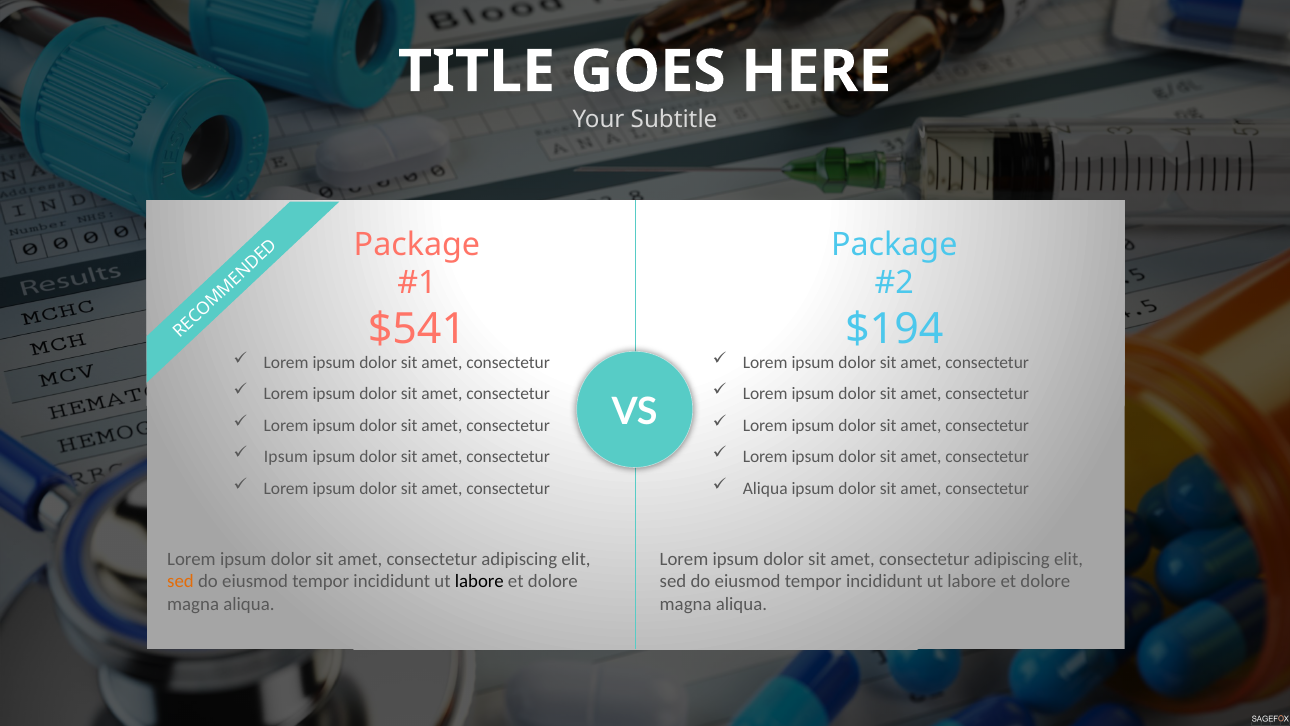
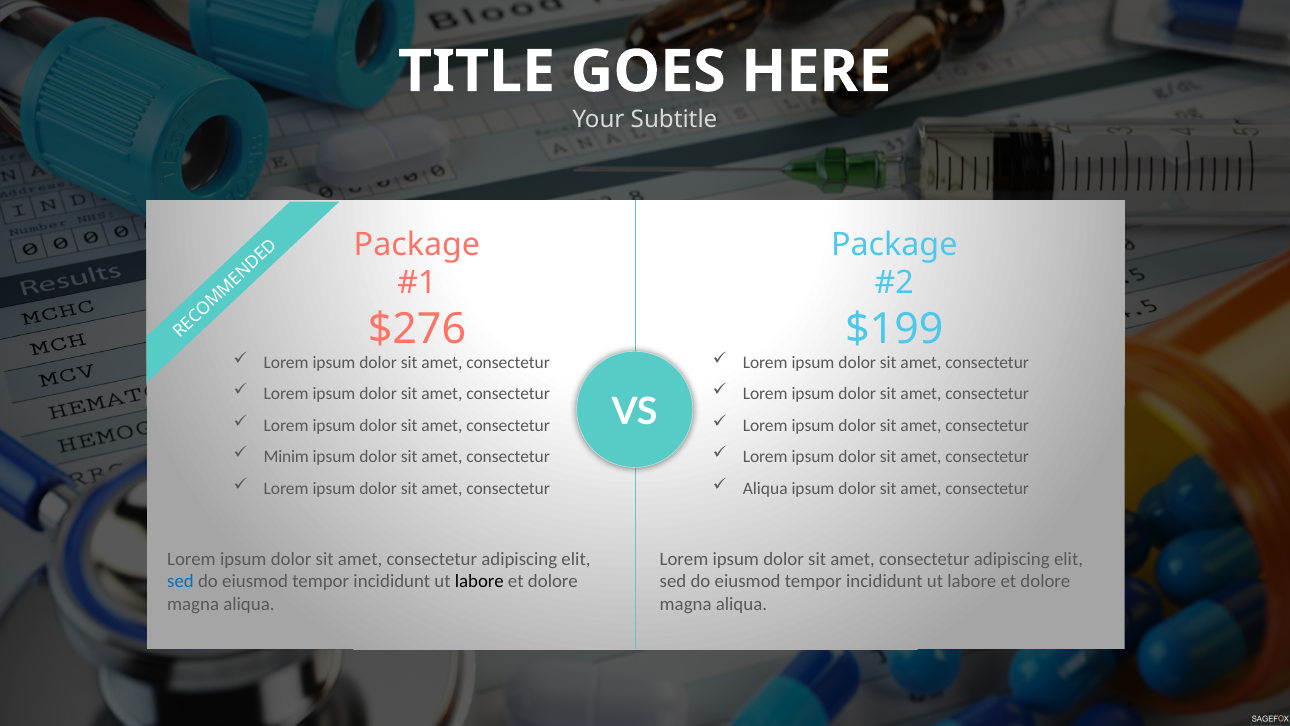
$541: $541 -> $276 (417, 329)
$194: $194 -> $199 (894, 329)
Ipsum: Ipsum -> Minim (286, 457)
sed colour: orange -> blue (180, 581)
